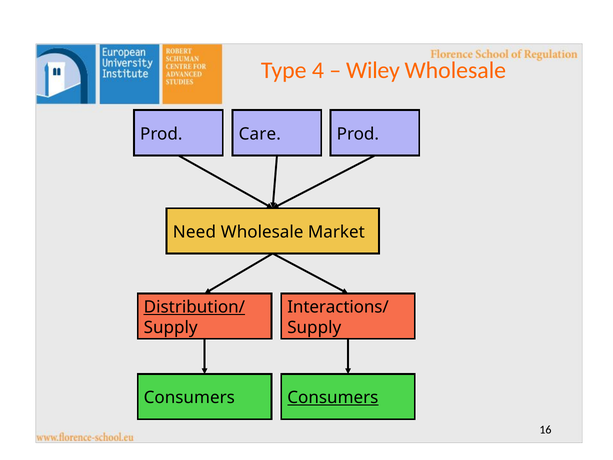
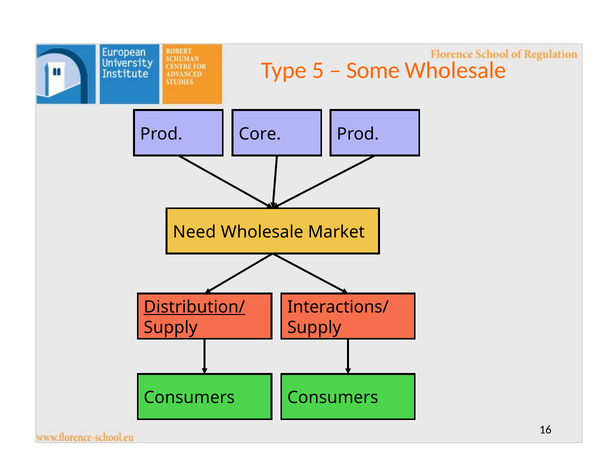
4: 4 -> 5 (318, 70)
Wiley: Wiley -> Some (373, 70)
Care: Care -> Core (260, 134)
Consumers underline: present -> none (333, 398)
